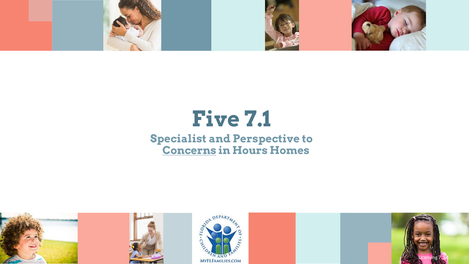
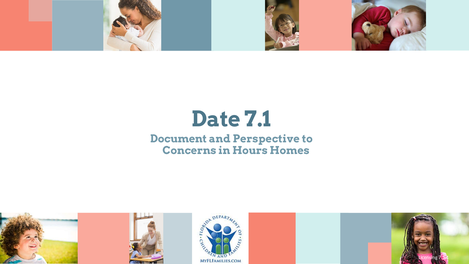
Five: Five -> Date (216, 119)
Specialist: Specialist -> Document (179, 139)
Concerns underline: present -> none (189, 150)
